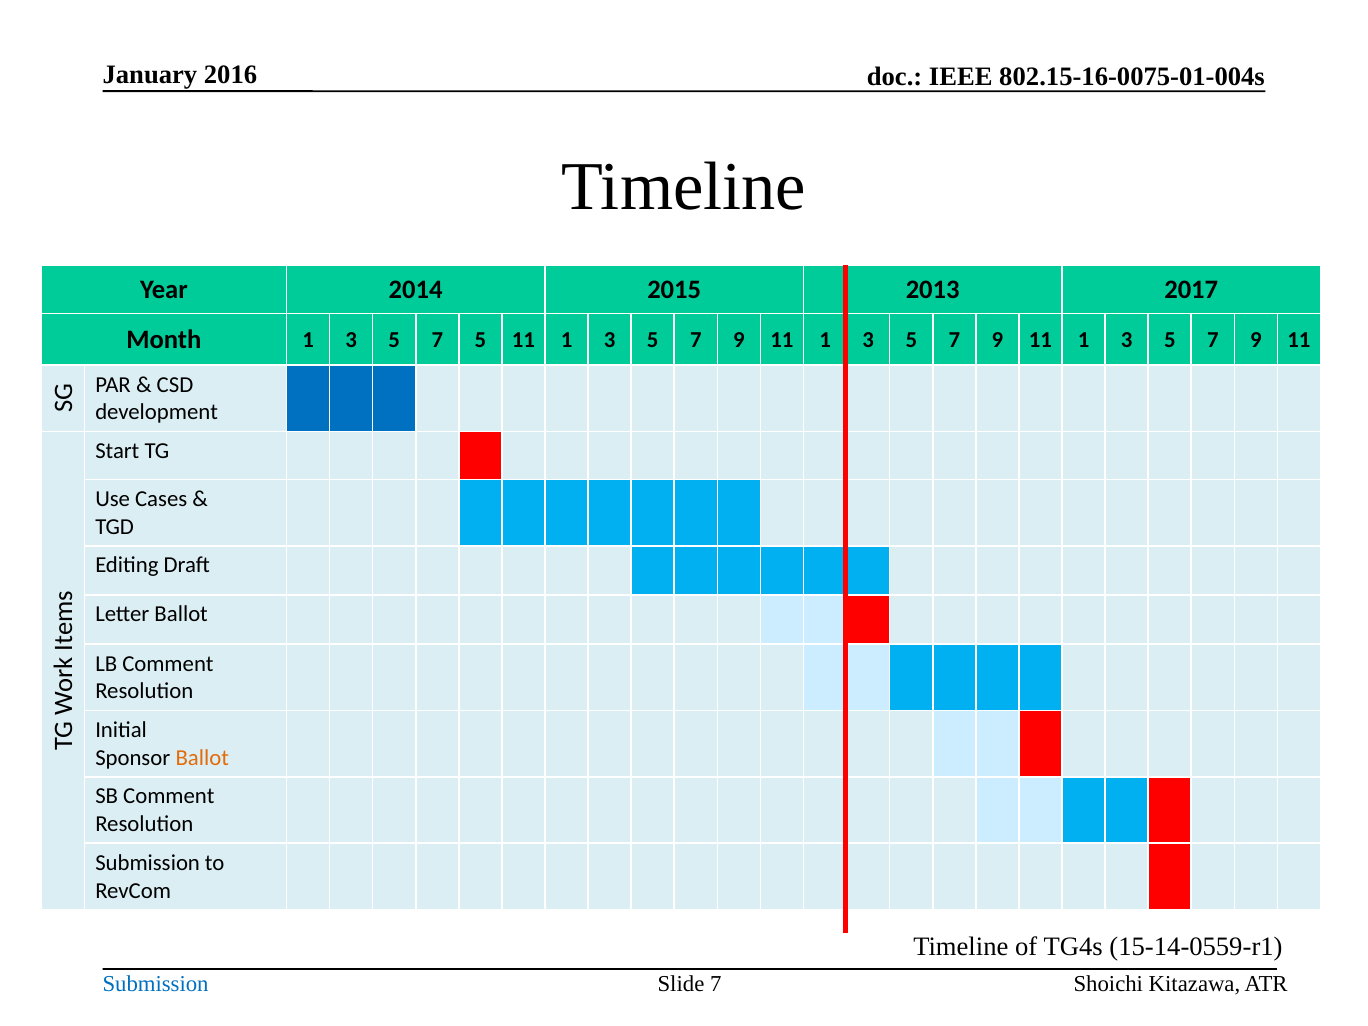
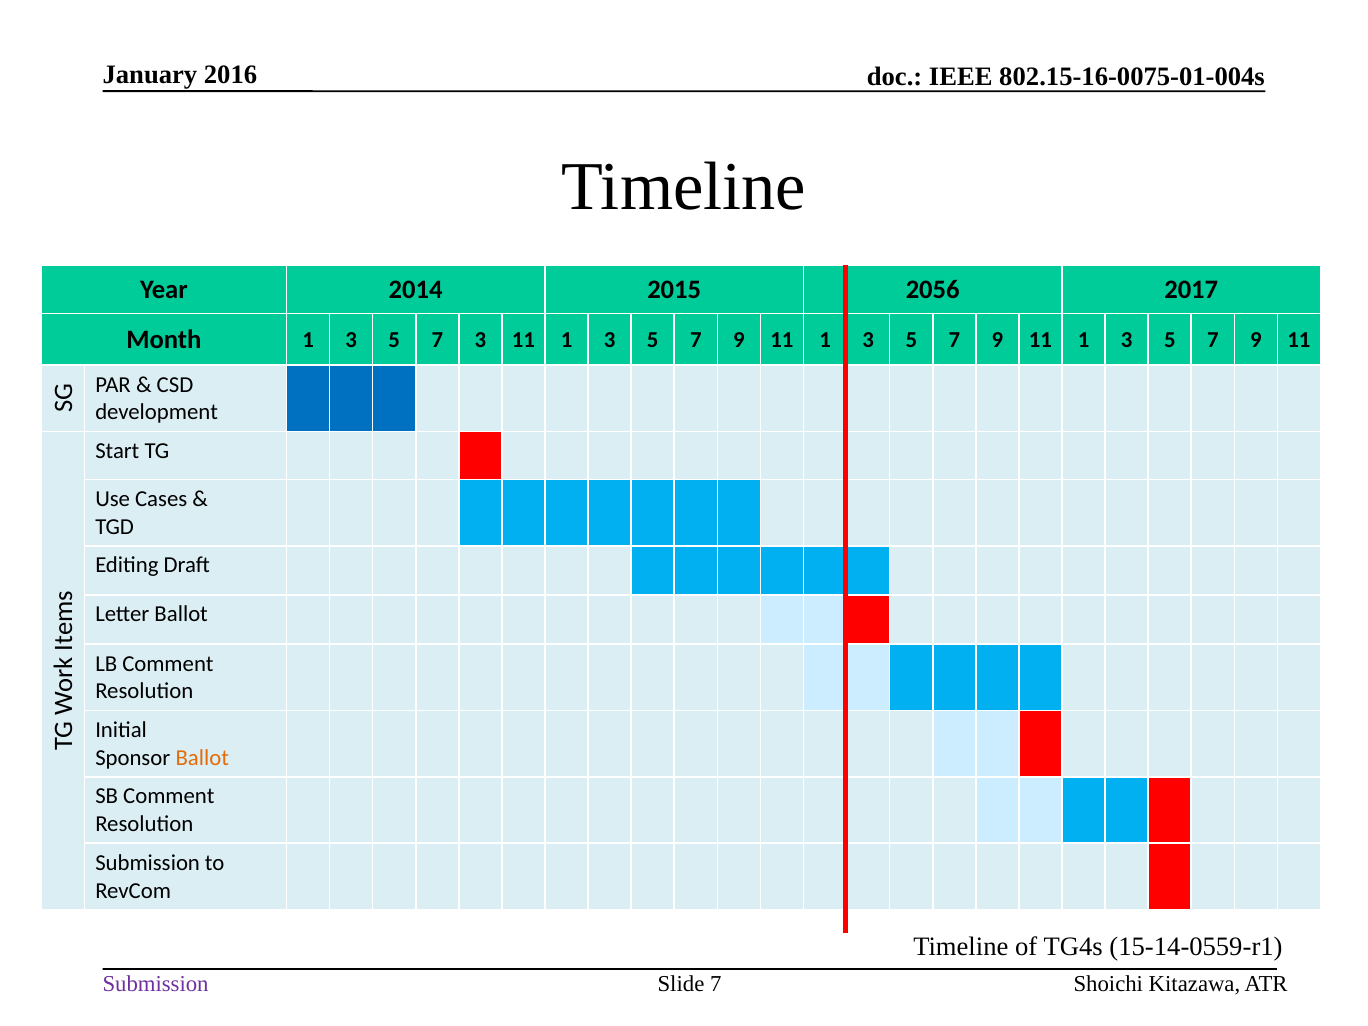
2013: 2013 -> 2056 (933, 290)
7 5: 5 -> 3 (480, 340)
Submission colour: blue -> purple (156, 984)
